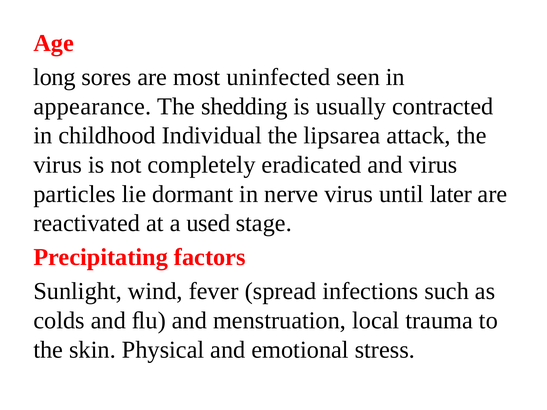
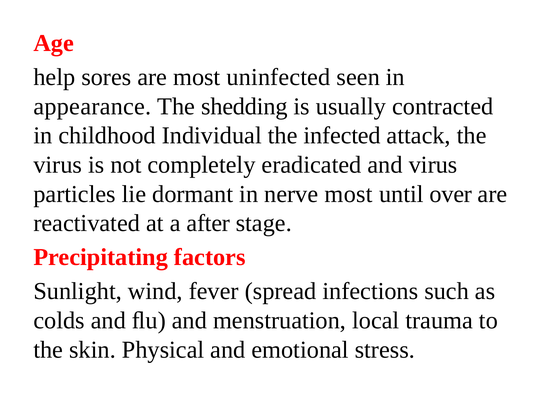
long: long -> help (54, 77)
lipsarea: lipsarea -> infected (342, 136)
nerve virus: virus -> most (349, 194)
later: later -> over (451, 194)
used: used -> after (208, 223)
